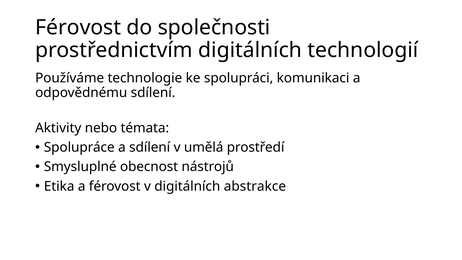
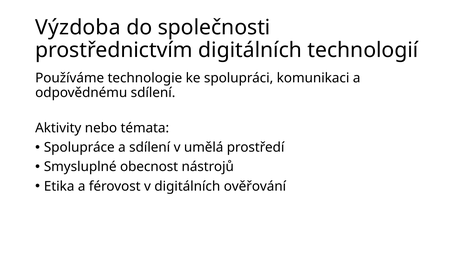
Férovost: Férovost -> Výzdoba (78, 27)
abstrakce: abstrakce -> ověřování (255, 186)
